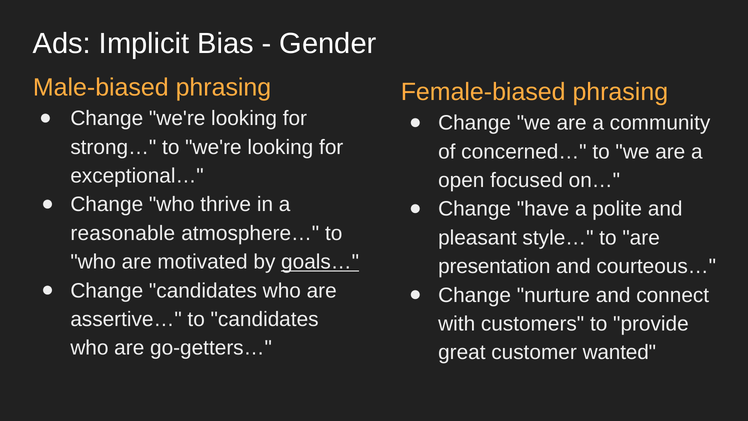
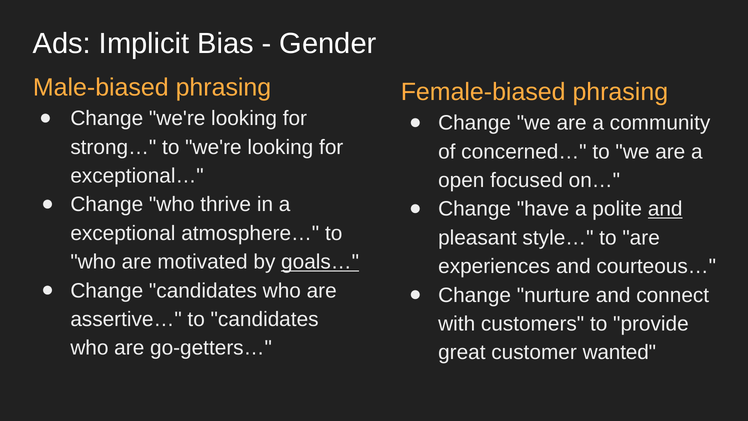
and underline: none -> present (665, 209)
reasonable: reasonable -> exceptional (123, 233)
presentation: presentation -> experiences (494, 266)
